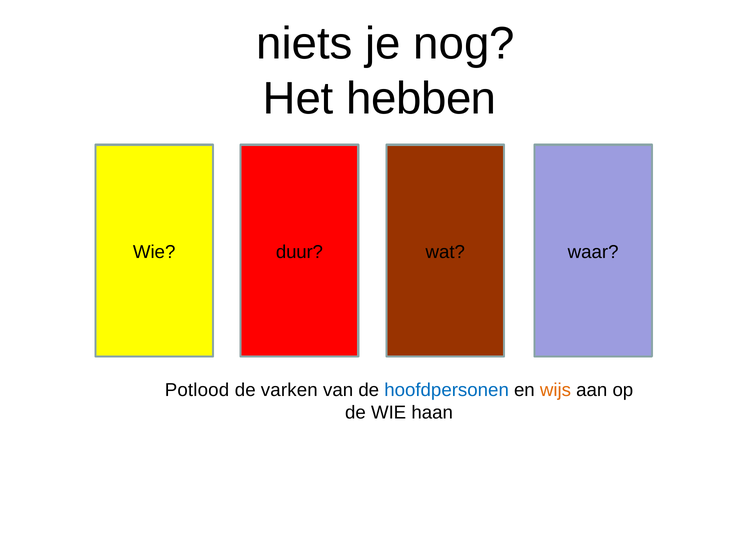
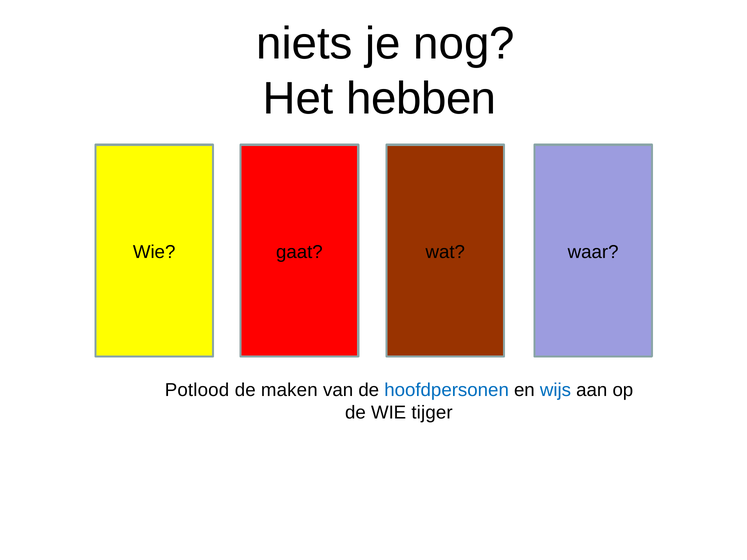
duur: duur -> gaat (299, 252)
varken: varken -> maken (289, 390)
wijs colour: orange -> blue (555, 390)
haan: haan -> tijger (432, 413)
